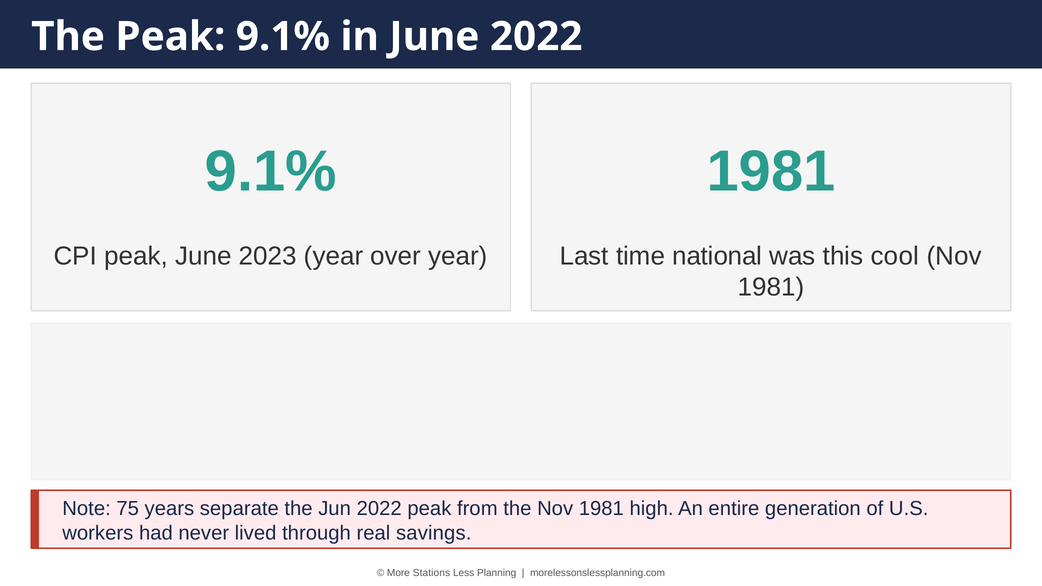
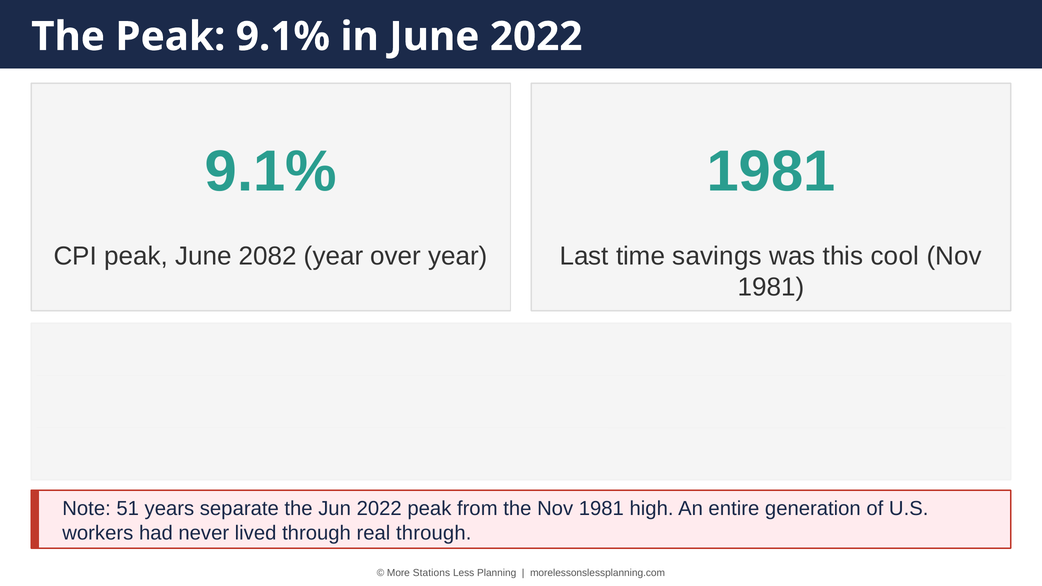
2023: 2023 -> 2082 (268, 256)
national: national -> savings (717, 256)
75: 75 -> 51 (128, 509)
real savings: savings -> through (434, 533)
